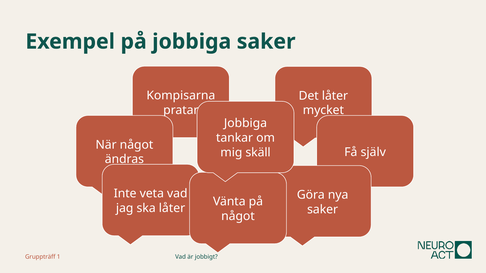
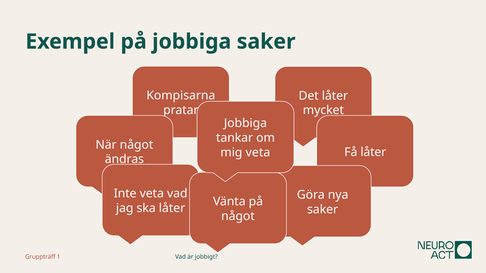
Få själv: själv -> låter (373, 152)
mig skäll: skäll -> veta (258, 153)
